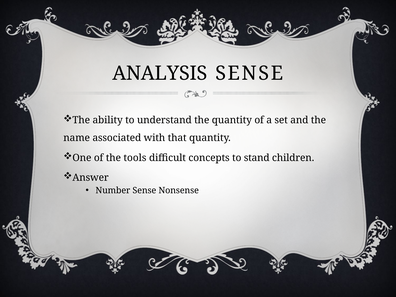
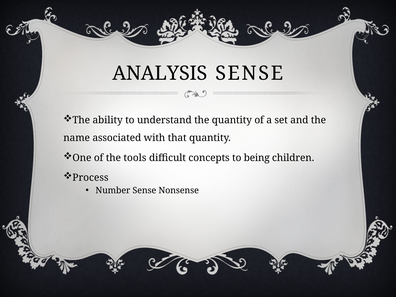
stand: stand -> being (257, 158)
Answer: Answer -> Process (90, 178)
